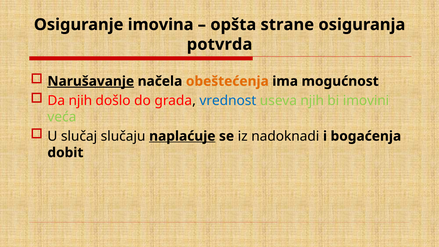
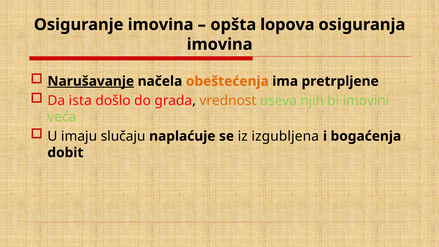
strane: strane -> lopova (287, 25)
potvrda: potvrda -> imovina (220, 44)
mogućnost: mogućnost -> pretrpljene (340, 81)
Da njih: njih -> ista (80, 100)
vrednost colour: blue -> orange (228, 100)
slučaj: slučaj -> imaju (79, 136)
naplaćuje underline: present -> none (182, 136)
nadoknadi: nadoknadi -> izgubljena (285, 136)
